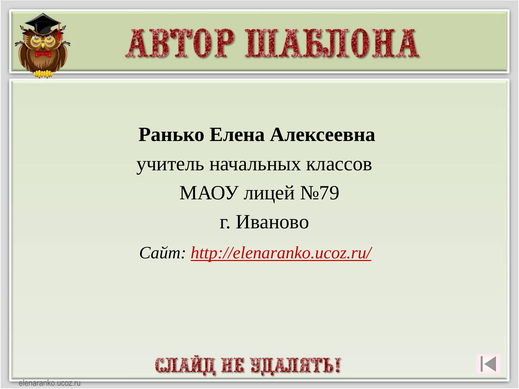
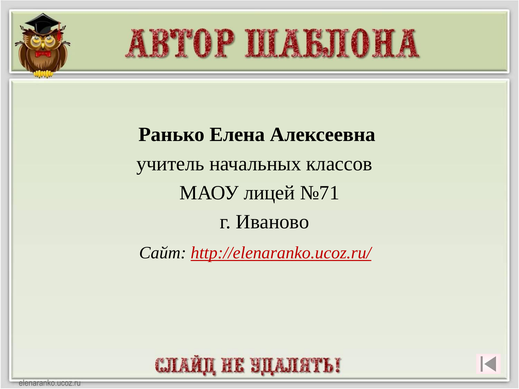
№79: №79 -> №71 (320, 193)
